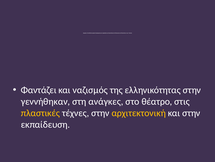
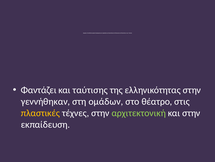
ναζισμός: ναζισμός -> ταύτισης (90, 90)
ανάγκες: ανάγκες -> ομάδων (106, 101)
αρχιτεκτονική colour: yellow -> light green (139, 113)
